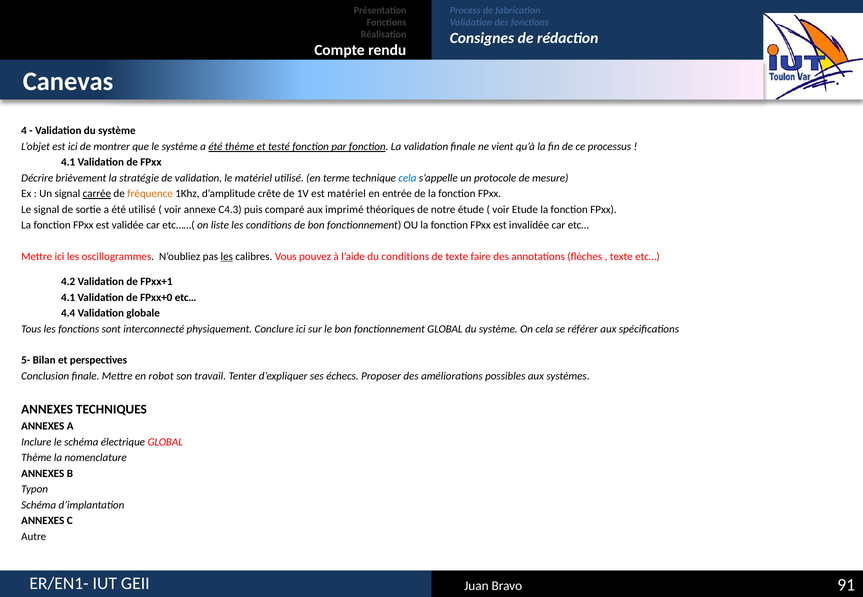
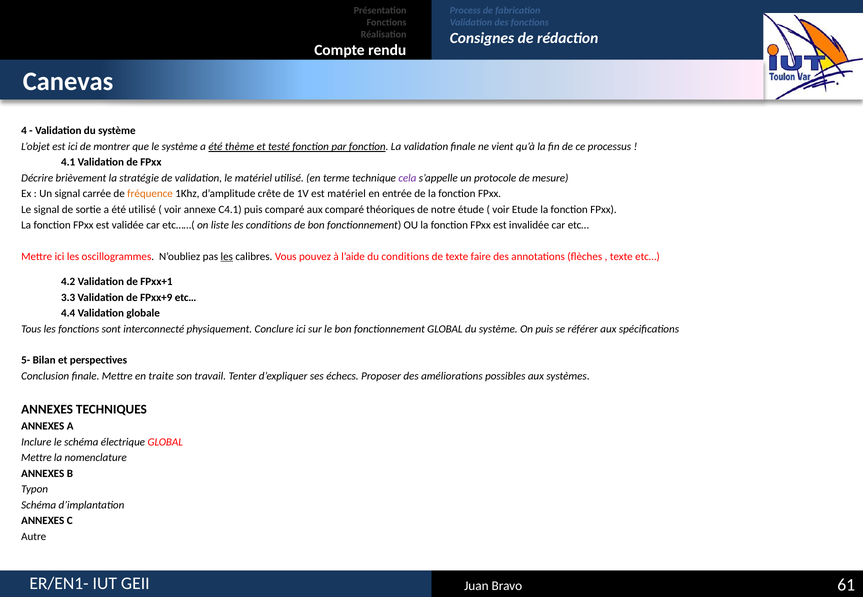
cela colour: blue -> purple (407, 178)
carrée underline: present -> none (97, 194)
C4.3: C4.3 -> C4.1 (230, 210)
aux imprimé: imprimé -> comparé (345, 210)
4.1: 4.1 -> 3.3 (68, 298)
FPxx+0: FPxx+0 -> FPxx+9 (156, 298)
On cela: cela -> puis (544, 329)
robot: robot -> traite (161, 376)
Thème: Thème -> Mettre (36, 458)
91: 91 -> 61 (846, 585)
